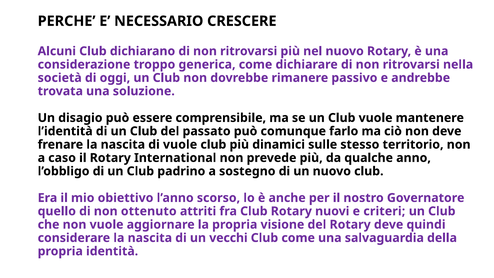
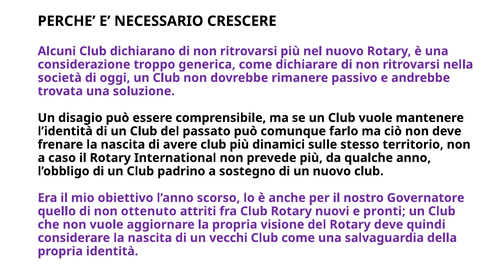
di vuole: vuole -> avere (180, 144)
criteri: criteri -> pronti (384, 211)
